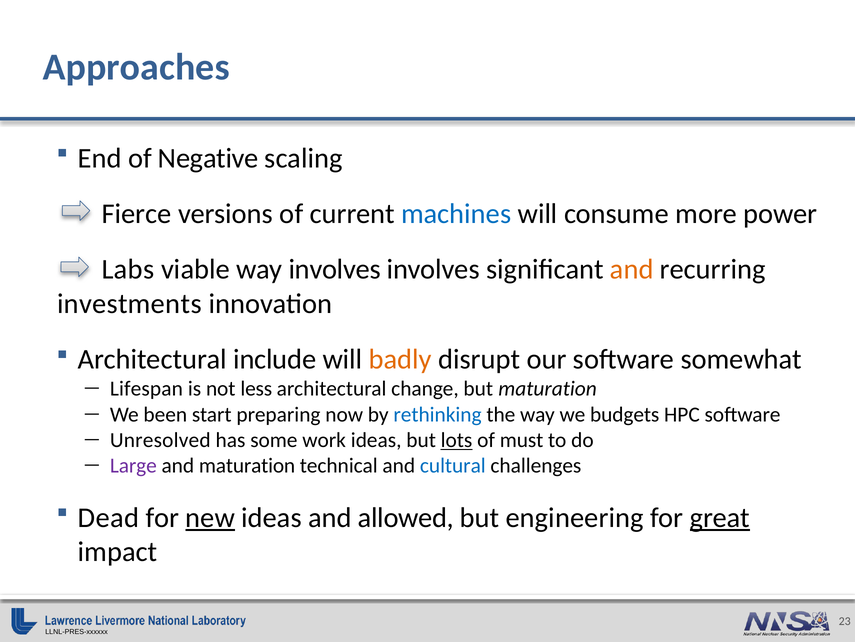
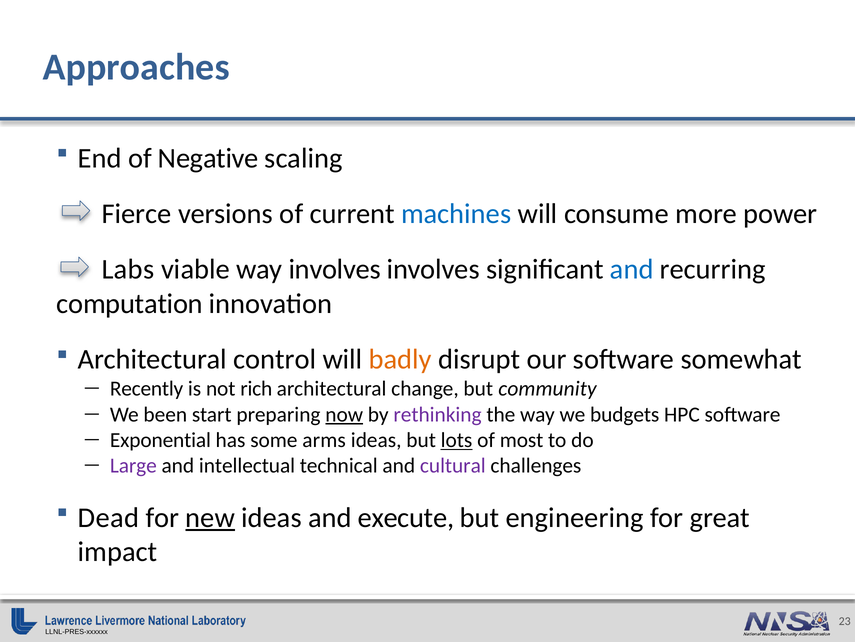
and colour: orange -> blue (632, 269)
investments: investments -> computation (130, 303)
include: include -> control (275, 359)
Lifespan: Lifespan -> Recently (147, 388)
less: less -> rich (256, 388)
but maturation: maturation -> community (548, 388)
now underline: none -> present (344, 414)
rethinking colour: blue -> purple (438, 414)
Unresolved: Unresolved -> Exponential (160, 440)
work: work -> arms (324, 440)
must: must -> most (522, 440)
and maturation: maturation -> intellectual (247, 465)
cultural colour: blue -> purple (453, 465)
allowed: allowed -> execute (406, 517)
great underline: present -> none (720, 517)
